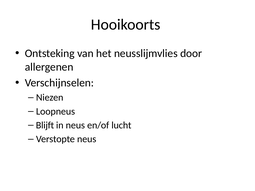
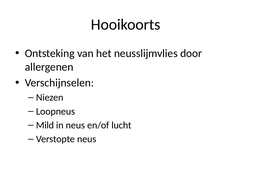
Blijft: Blijft -> Mild (45, 125)
